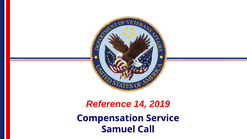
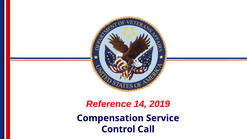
Samuel: Samuel -> Control (118, 129)
